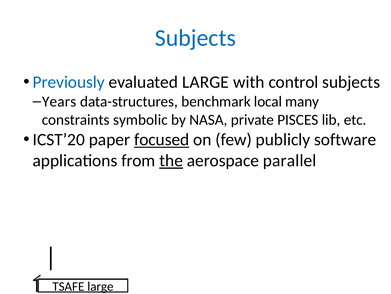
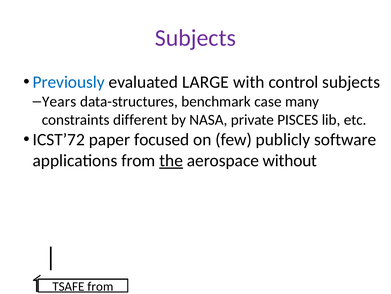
Subjects colour: blue -> purple (195, 38)
local: local -> case (268, 101)
symbolic: symbolic -> different (140, 120)
ICST’20: ICST’20 -> ICST’72 (59, 139)
focused underline: present -> none (162, 139)
parallel: parallel -> without (290, 160)
TSAFE large: large -> from (100, 286)
